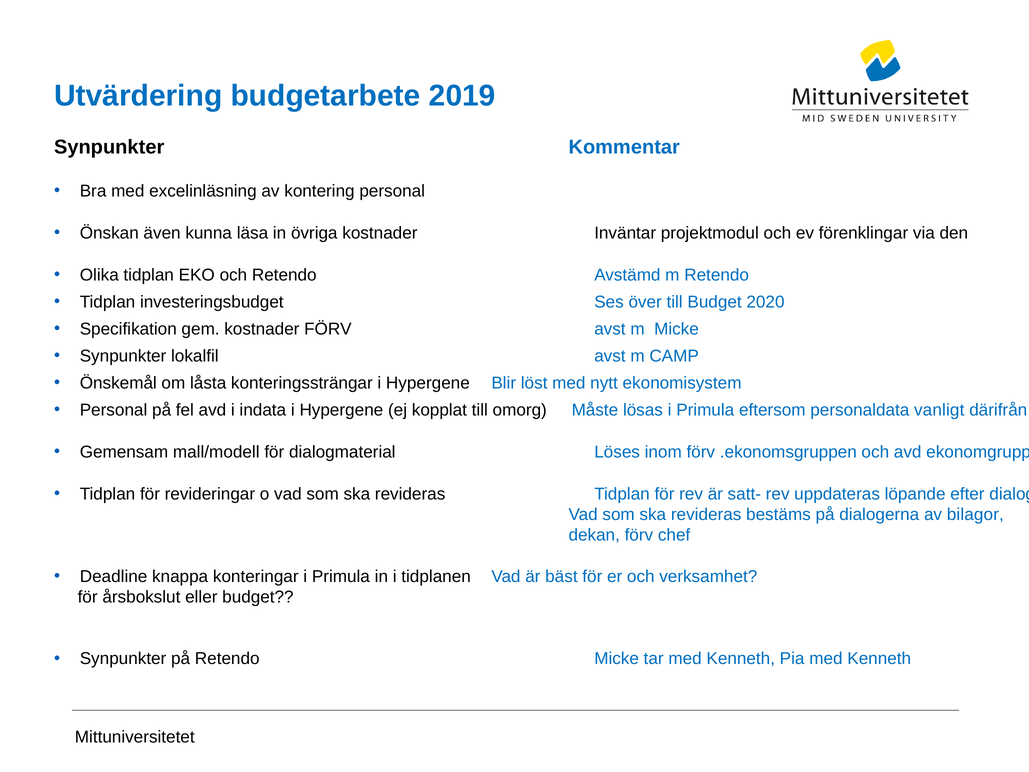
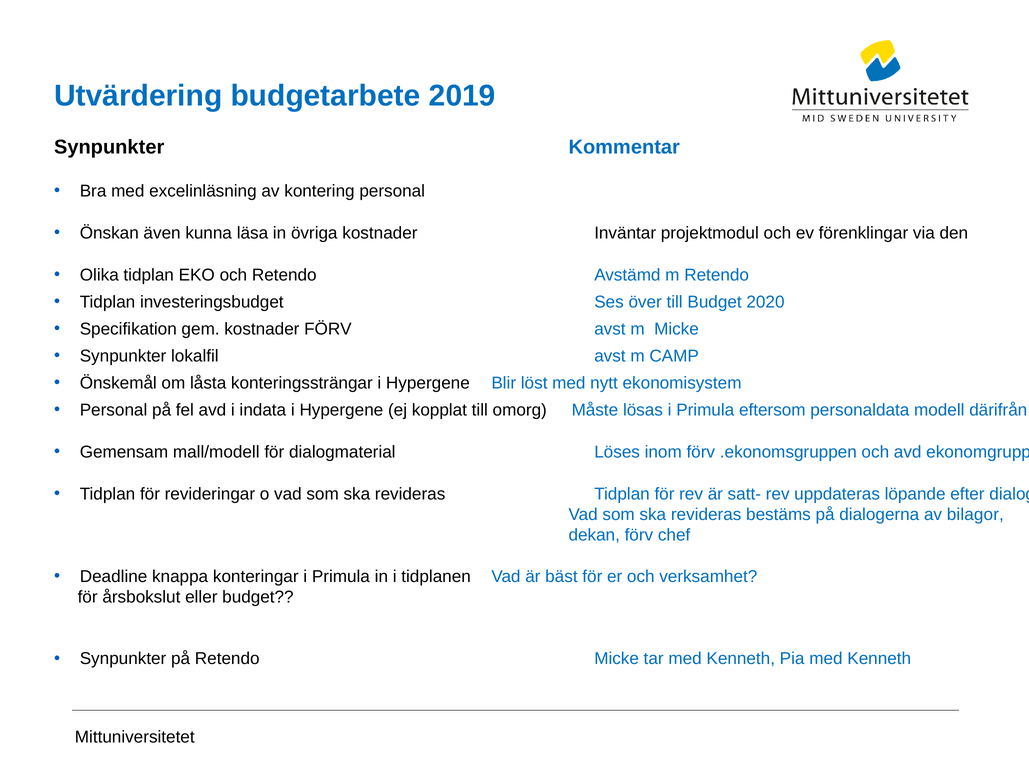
vanligt: vanligt -> modell (939, 410)
